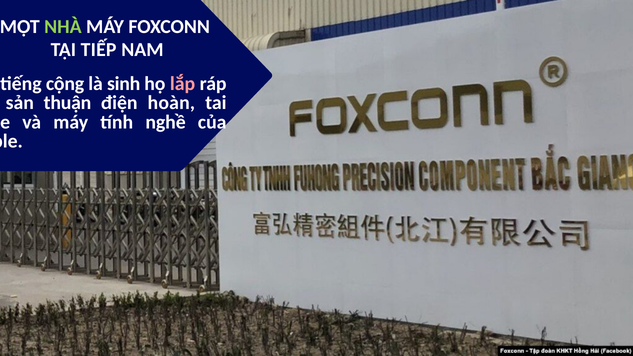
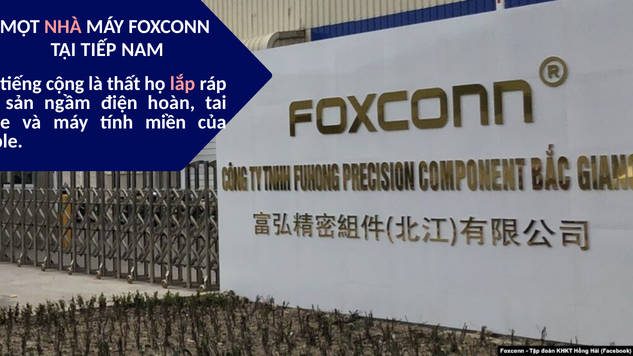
NHÀ colour: light green -> pink (63, 27)
sinh: sinh -> thất (124, 84)
thuận: thuận -> ngầm (67, 103)
nghề: nghề -> miền (166, 122)
